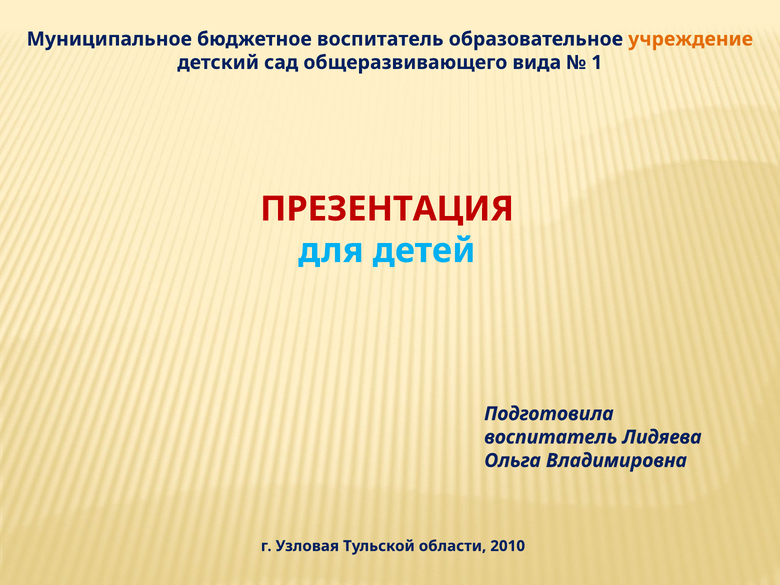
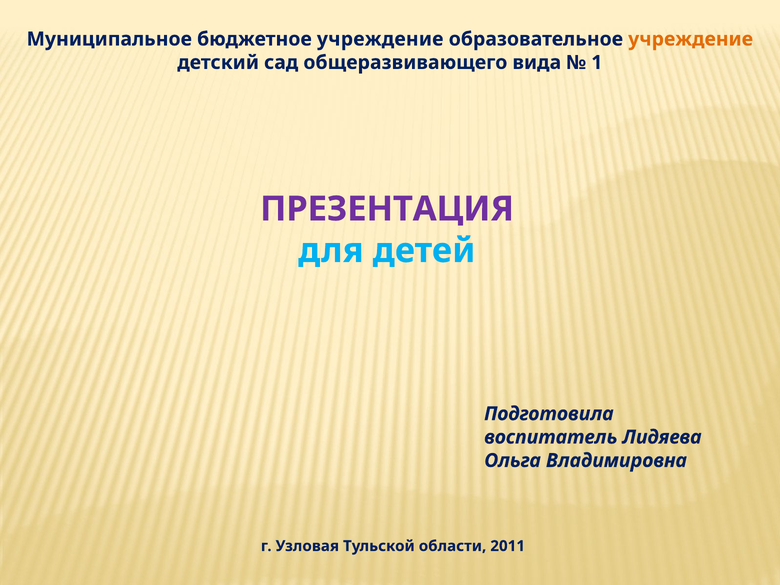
бюджетное воспитатель: воспитатель -> учреждение (380, 39)
ПРЕЗЕНТАЦИЯ colour: red -> purple (387, 209)
2010: 2010 -> 2011 (508, 546)
